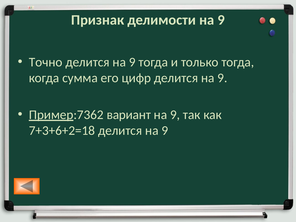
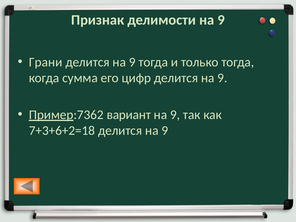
Точно: Точно -> Грани (46, 62)
